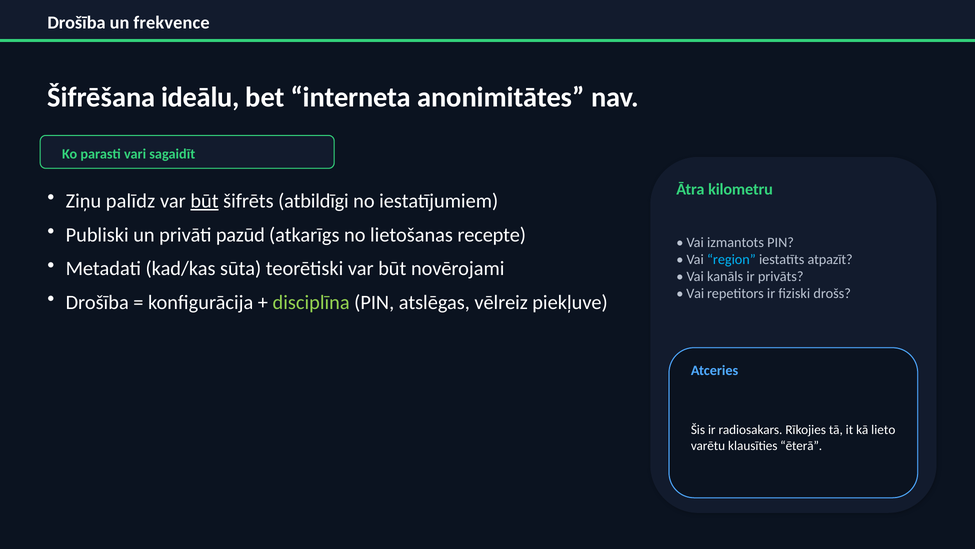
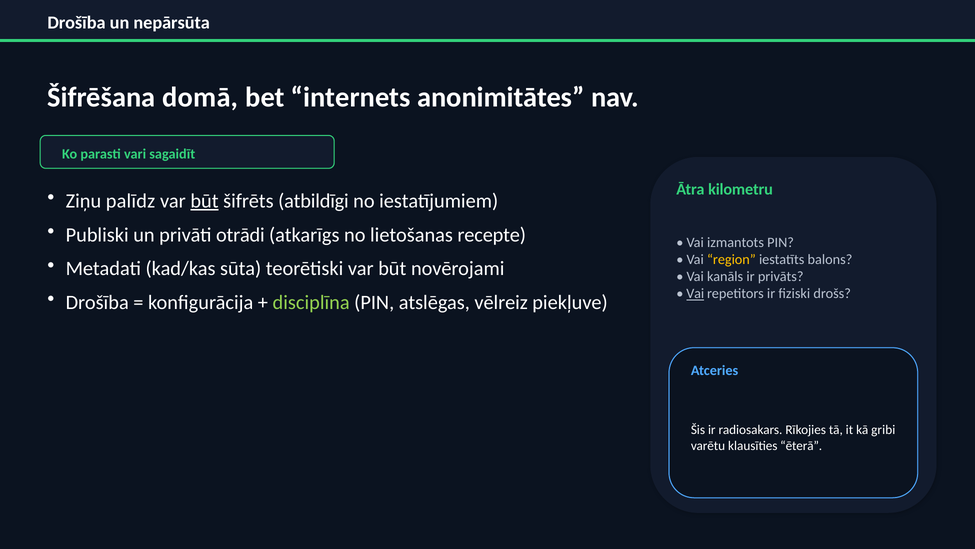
frekvence: frekvence -> nepārsūta (172, 23)
ideālu: ideālu -> domā (200, 97)
interneta: interneta -> internets (351, 97)
pazūd: pazūd -> otrādi (240, 235)
region colour: light blue -> yellow (731, 259)
atpazīt: atpazīt -> balons (830, 259)
Vai underline: none -> present (695, 293)
lieto: lieto -> gribi (883, 430)
